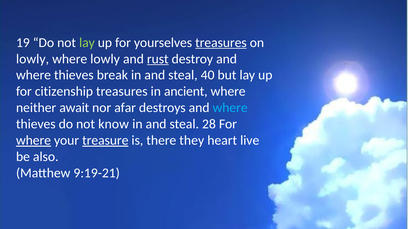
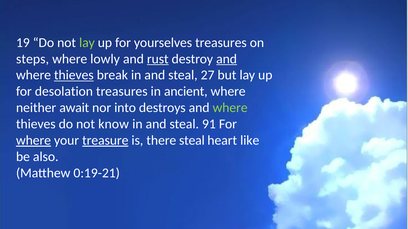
treasures underline: present -> none (221, 43)
lowly: lowly -> steps (33, 59)
and underline: none -> present (227, 59)
thieves underline: none -> present (74, 75)
40: 40 -> 27 (208, 75)
citizenship: citizenship -> desolation (64, 92)
afar: afar -> into (125, 108)
where colour: light blue -> light green (230, 108)
28: 28 -> 91 (209, 124)
there they: they -> steal (192, 141)
live: live -> like (250, 141)
9:19-21: 9:19-21 -> 0:19-21 (97, 173)
